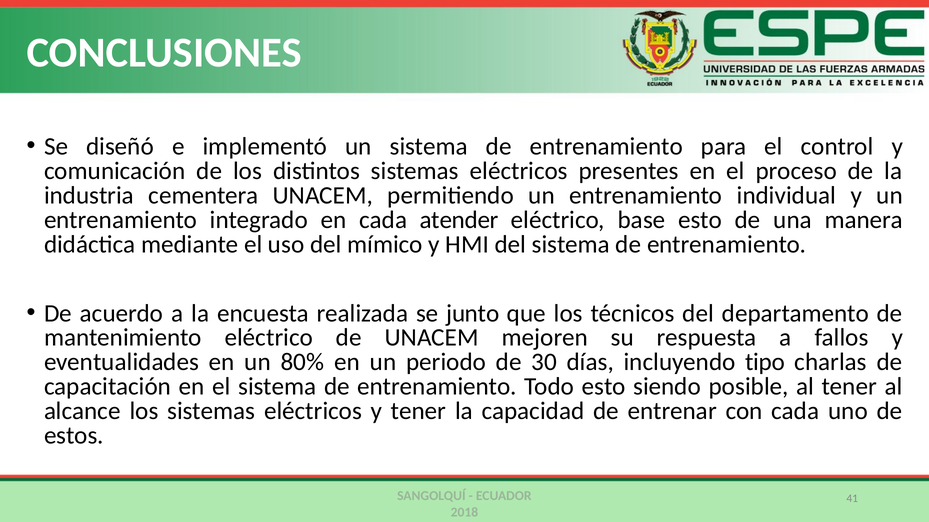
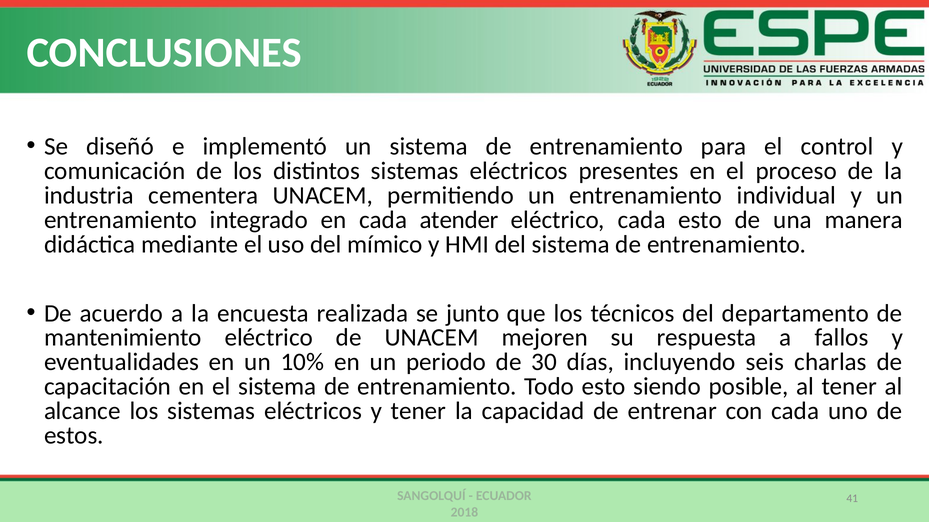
eléctrico base: base -> cada (642, 220)
80%: 80% -> 10% (302, 362)
tipo: tipo -> seis (765, 362)
